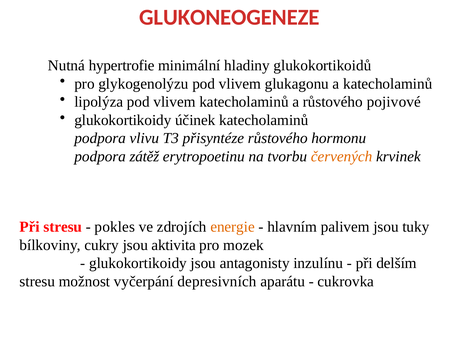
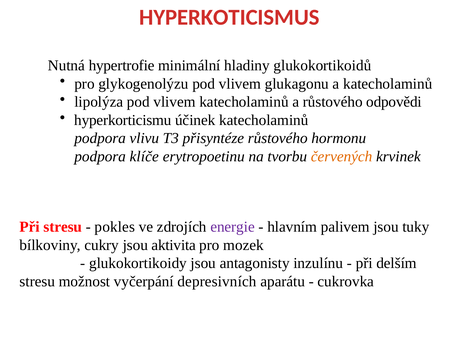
GLUKONEOGENEZE: GLUKONEOGENEZE -> HYPERKOTICISMUS (229, 17)
pojivové: pojivové -> odpovědi (394, 102)
glukokortikoidy: glukokortikoidy -> hyperkorticismu (123, 120)
zátěž: zátěž -> klíče (144, 157)
energie colour: orange -> purple (233, 227)
